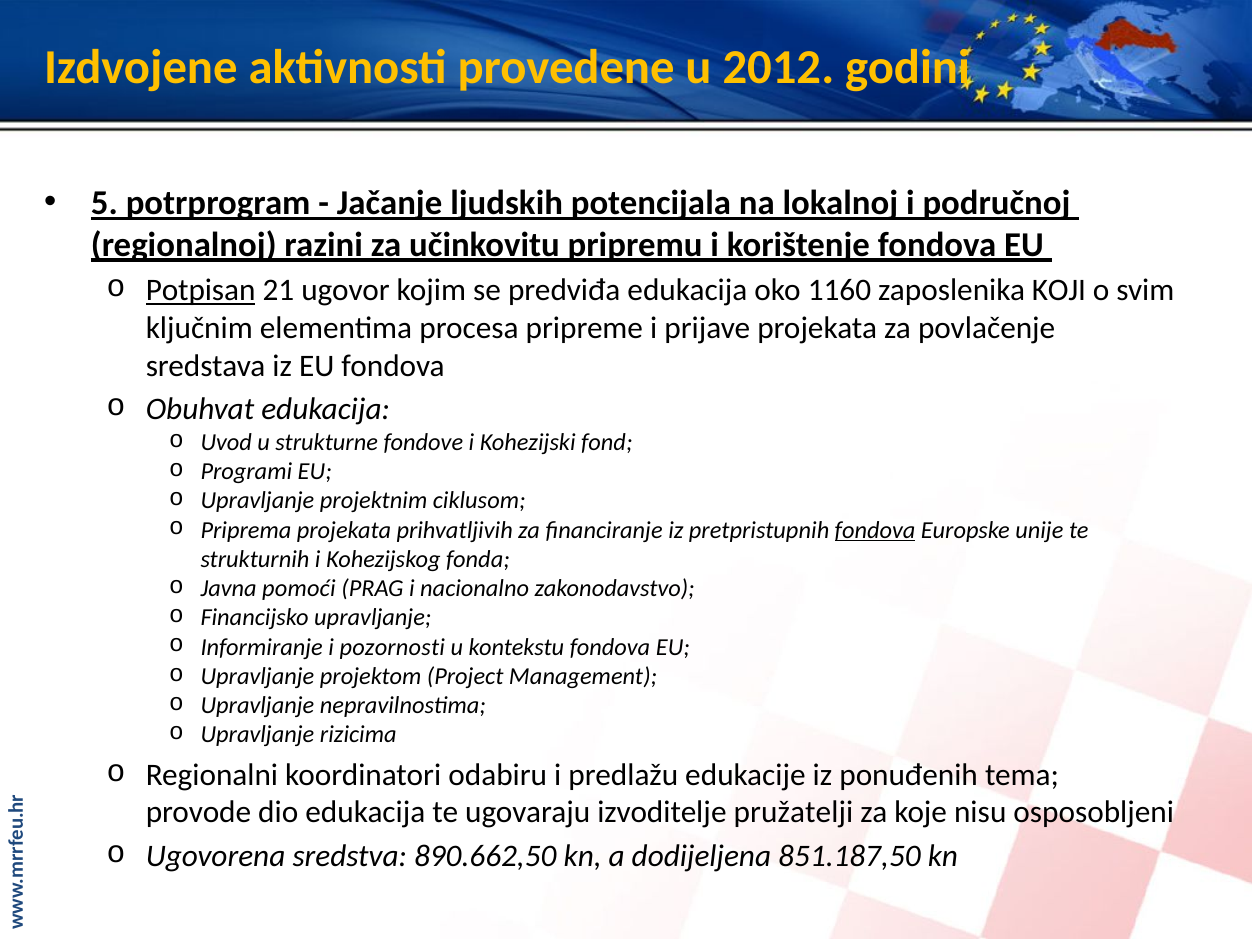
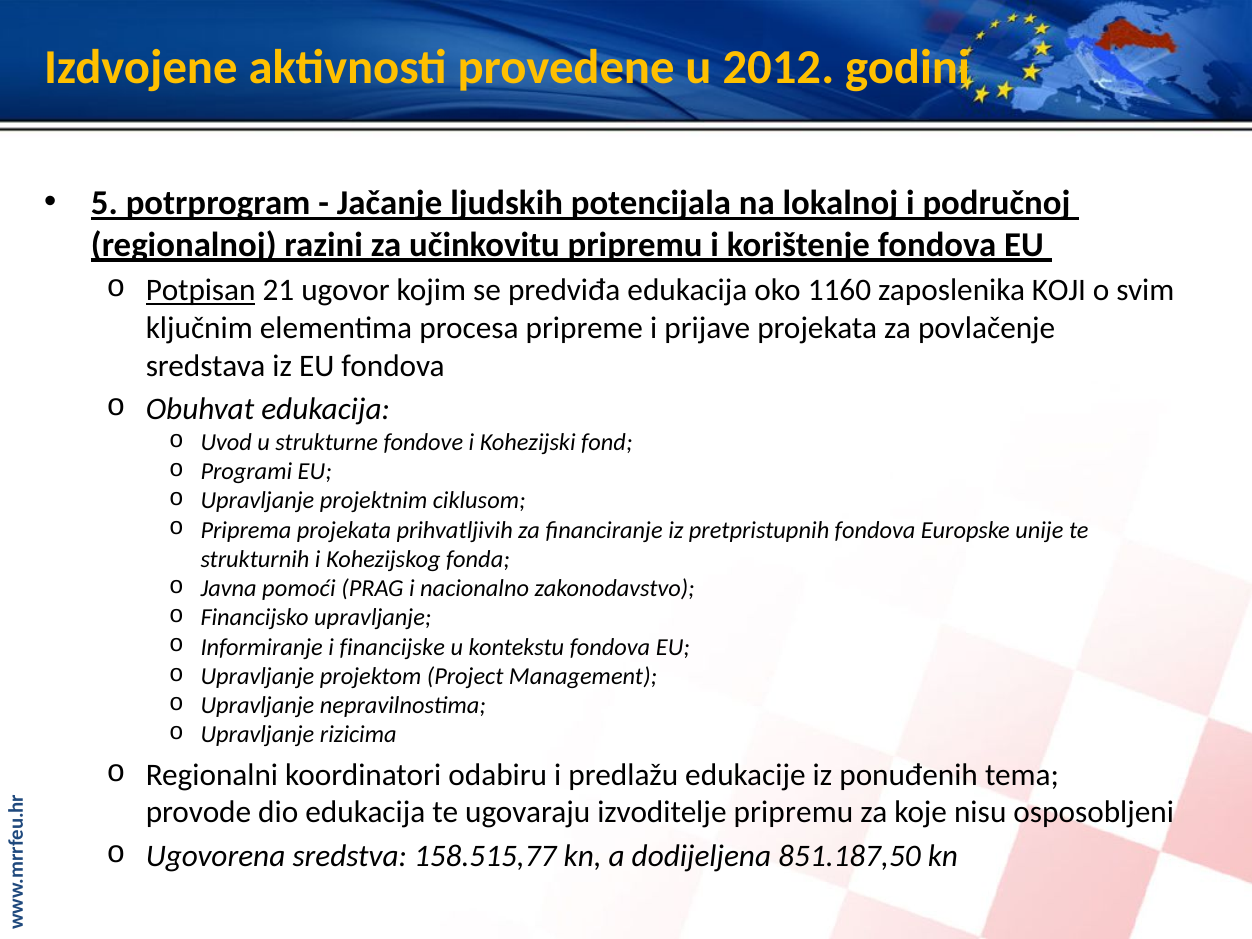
fondova underline: present -> none (875, 530)
pozornosti: pozornosti -> financijske (392, 647)
izvoditelje pružatelji: pružatelji -> pripremu (793, 812)
890.662,50: 890.662,50 -> 158.515,77 (485, 856)
